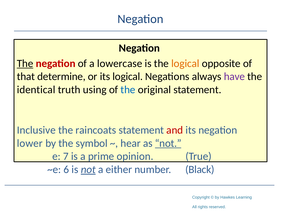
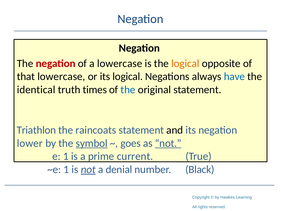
The underline: present -> none (25, 63)
that determine: determine -> lowercase (61, 76)
have colour: purple -> blue (234, 76)
using: using -> times (95, 90)
Inclusive: Inclusive -> Triathlon (36, 130)
and colour: red -> black (175, 130)
symbol underline: none -> present (92, 143)
hear: hear -> goes (131, 143)
e 7: 7 -> 1 (66, 156)
opinion: opinion -> current (135, 156)
~e 6: 6 -> 1 (66, 169)
either: either -> denial (119, 169)
